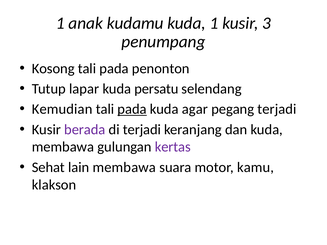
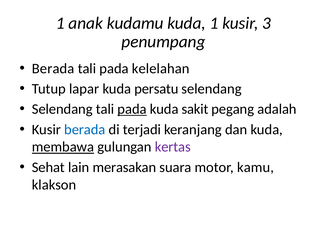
Kosong: Kosong -> Berada (53, 69)
penonton: penonton -> kelelahan (161, 69)
Kemudian: Kemudian -> Selendang (62, 109)
agar: agar -> sakit (195, 109)
pegang terjadi: terjadi -> adalah (277, 109)
berada colour: purple -> blue (85, 130)
membawa underline: none -> present (63, 147)
lain membawa: membawa -> merasakan (124, 167)
